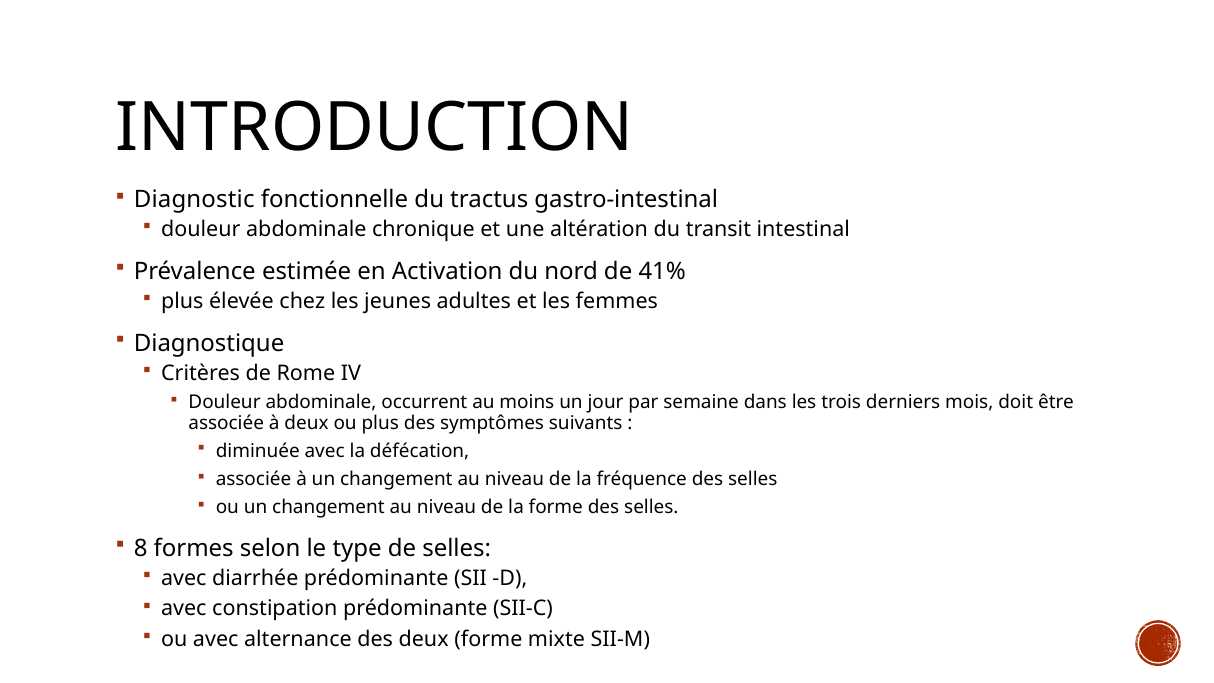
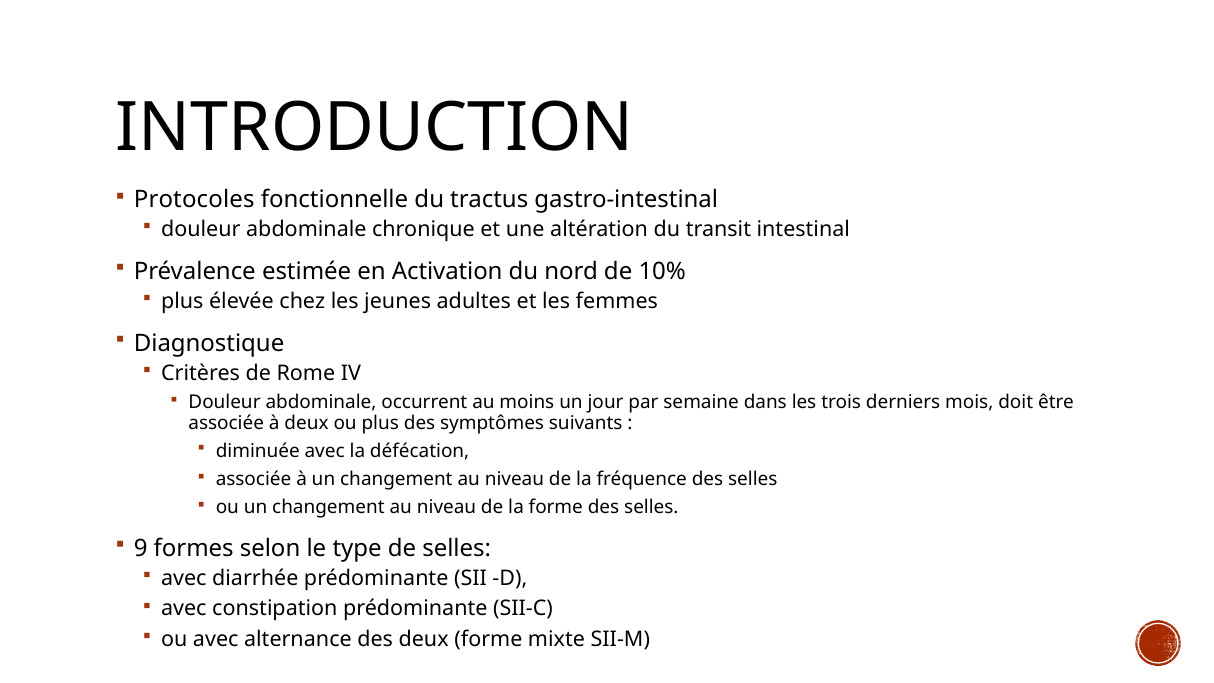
Diagnostic: Diagnostic -> Protocoles (194, 199)
41%: 41% -> 10% (662, 271)
8: 8 -> 9 (141, 548)
